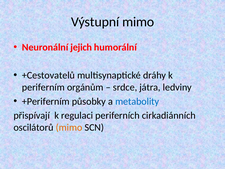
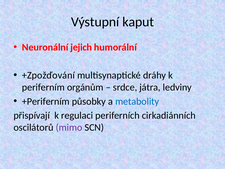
Výstupní mimo: mimo -> kaput (138, 22)
+Cestovatelů: +Cestovatelů -> +Zpožďování (48, 75)
mimo colour: orange -> purple (69, 127)
